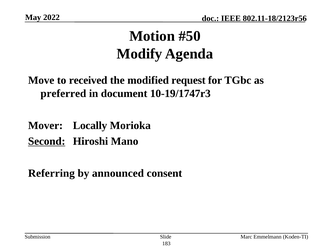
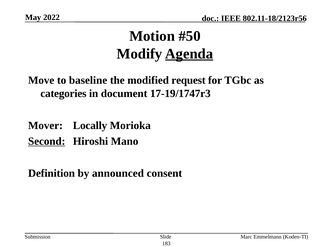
Agenda underline: none -> present (189, 54)
received: received -> baseline (88, 81)
preferred: preferred -> categories (63, 94)
10-19/1747r3: 10-19/1747r3 -> 17-19/1747r3 (180, 94)
Referring: Referring -> Definition (52, 174)
